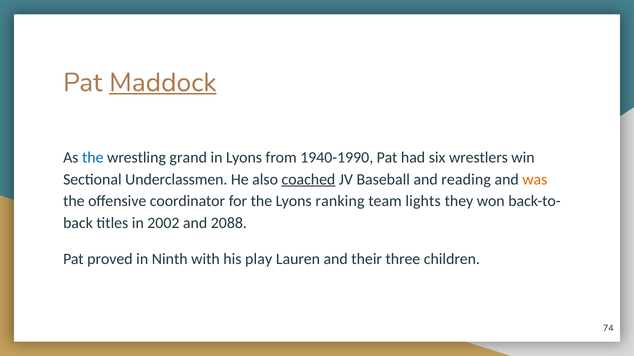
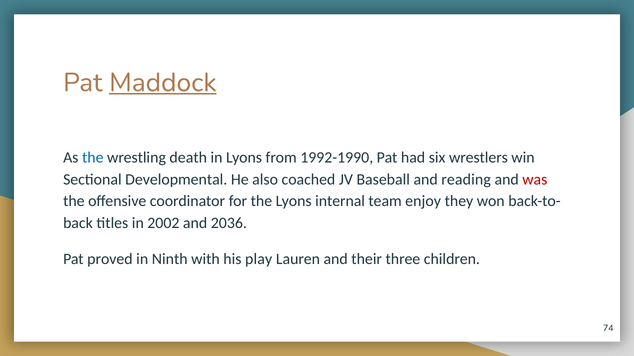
grand: grand -> death (188, 158)
1940-1990: 1940-1990 -> 1992-1990 (337, 158)
Underclassmen: Underclassmen -> Developmental (176, 180)
coached underline: present -> none (308, 180)
was colour: orange -> red (535, 180)
ranking: ranking -> internal (340, 202)
lights: lights -> enjoy (423, 202)
2088: 2088 -> 2036 (229, 223)
